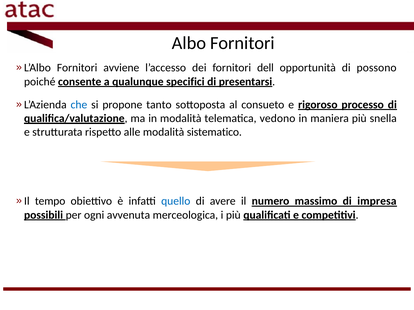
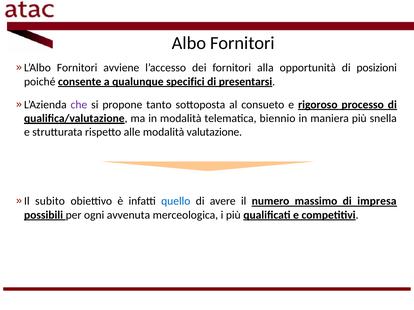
dell: dell -> alla (265, 68)
possono: possono -> posizioni (377, 68)
che colour: blue -> purple (79, 105)
vedono: vedono -> biennio (278, 119)
sistematico: sistematico -> valutazione (214, 132)
tempo: tempo -> subito (50, 201)
